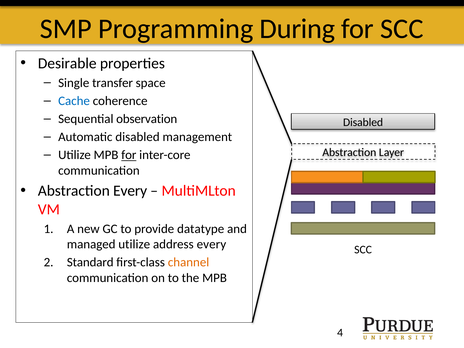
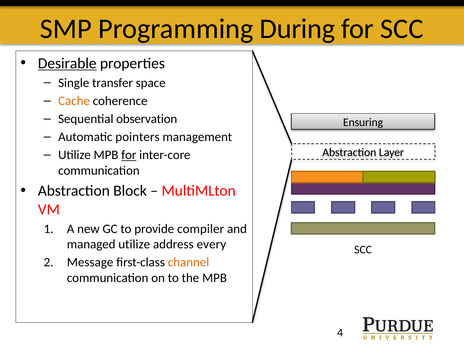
Desirable underline: none -> present (67, 63)
Cache colour: blue -> orange (74, 101)
Disabled: Disabled -> Ensuring (363, 122)
Automatic disabled: disabled -> pointers (137, 137)
Abstraction Every: Every -> Block (130, 191)
datatype: datatype -> compiler (201, 229)
Standard: Standard -> Message (90, 262)
